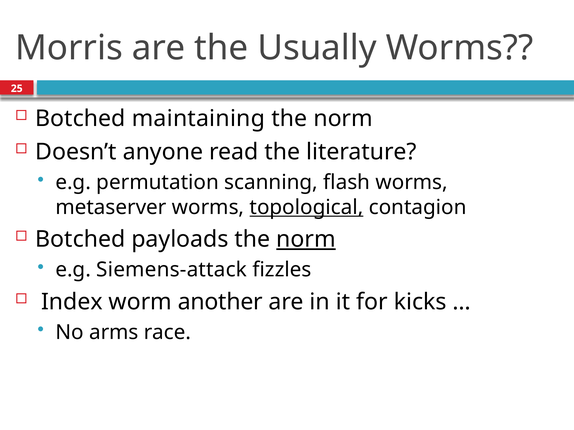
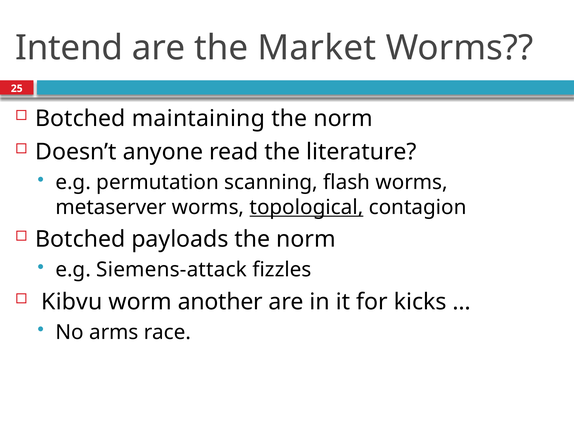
Morris: Morris -> Intend (69, 48)
Usually: Usually -> Market (317, 48)
norm underline: present -> none (306, 240)
Index: Index -> Kibvu (72, 302)
